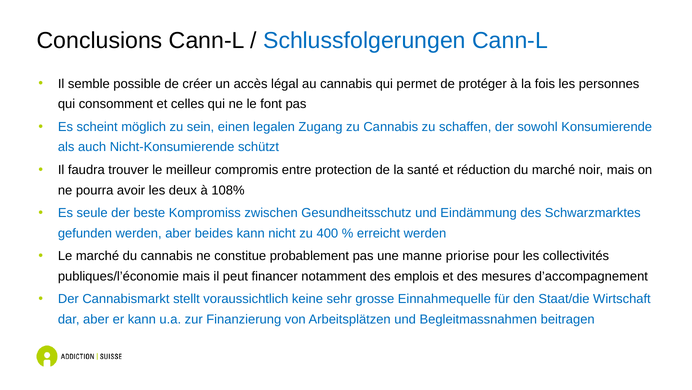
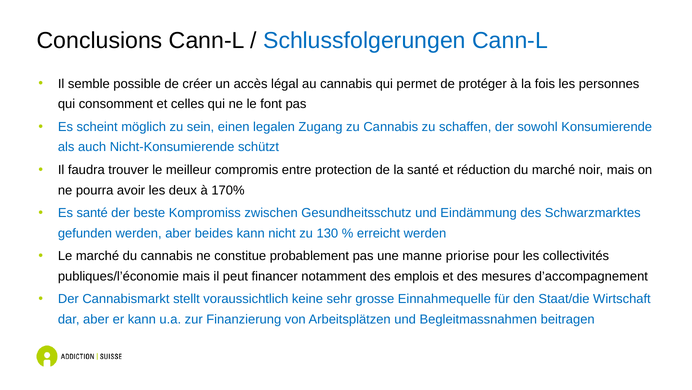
108%: 108% -> 170% (228, 190)
Es seule: seule -> santé (92, 213)
400: 400 -> 130 (327, 233)
